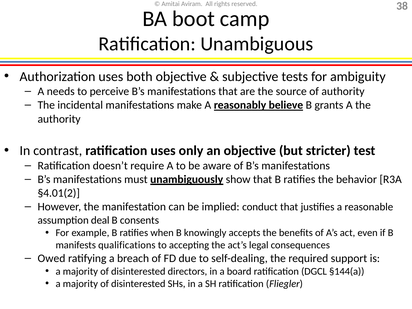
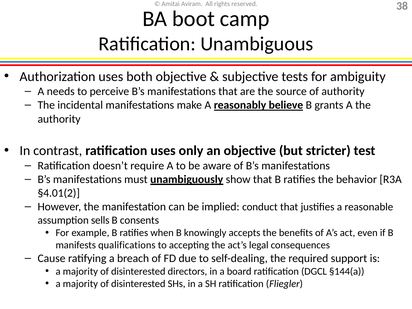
deal: deal -> sells (100, 220)
Owed: Owed -> Cause (52, 258)
